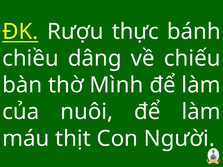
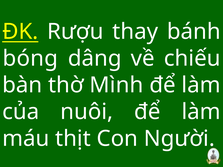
thực: thực -> thay (135, 32)
chiều: chiều -> bóng (30, 58)
